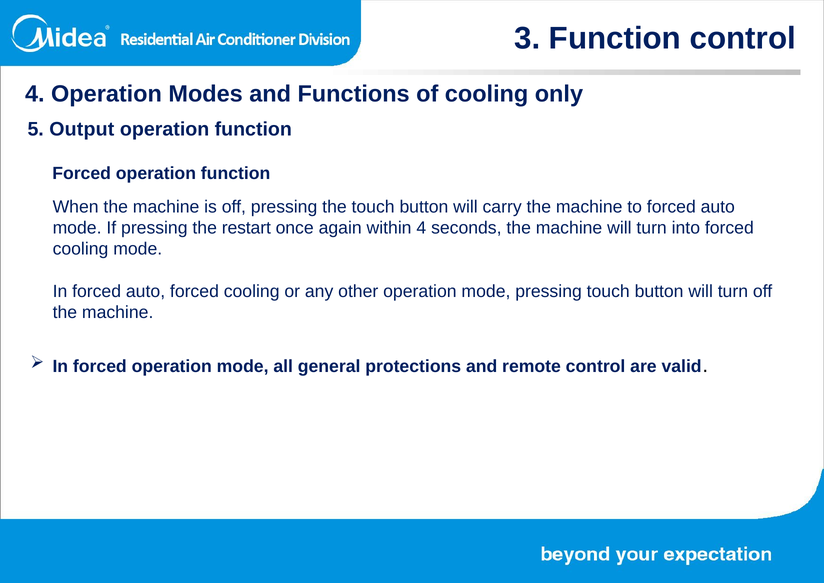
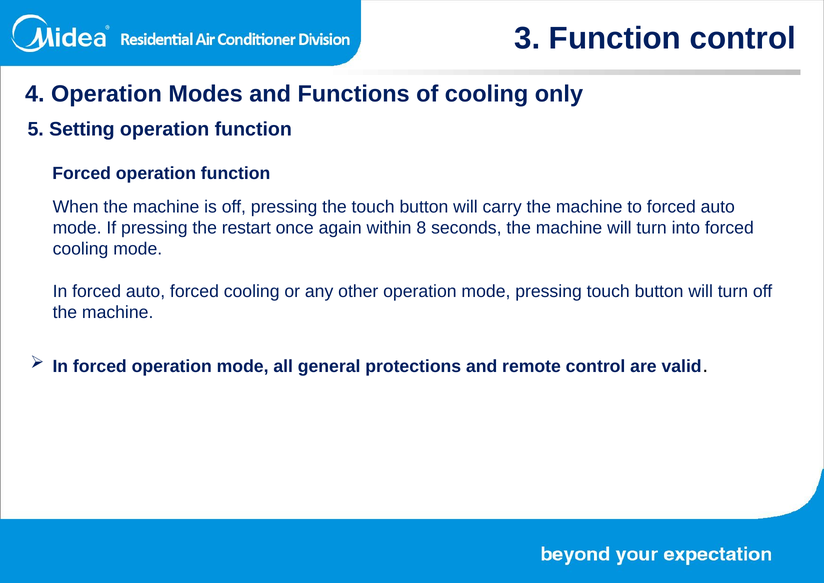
Output: Output -> Setting (82, 129)
within 4: 4 -> 8 (421, 228)
